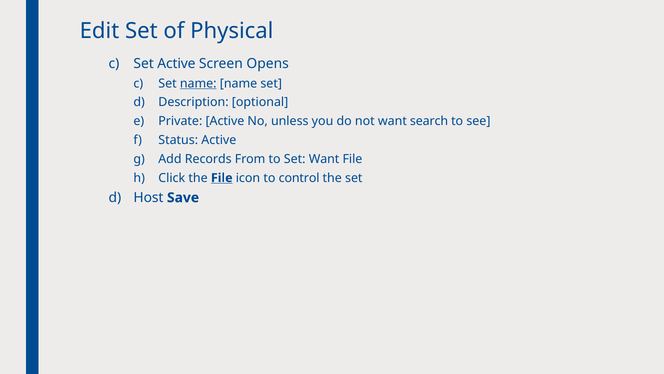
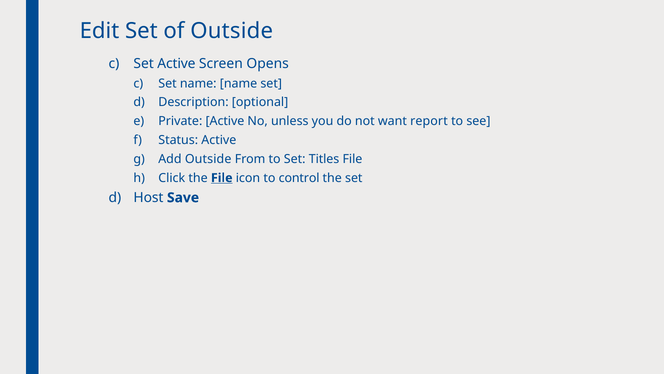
of Physical: Physical -> Outside (232, 31)
name underline: present -> none (198, 83)
search: search -> report (429, 121)
Add Records: Records -> Outside (208, 159)
Set Want: Want -> Titles (324, 159)
